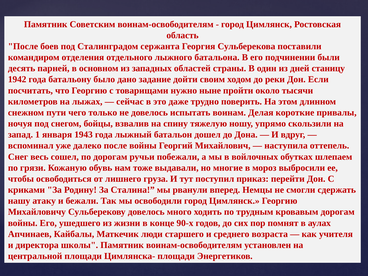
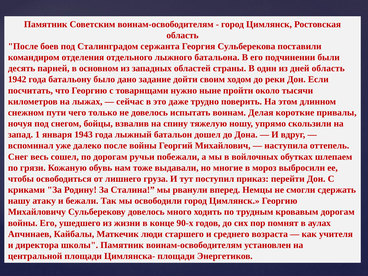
дней станицу: станицу -> область (328, 68)
